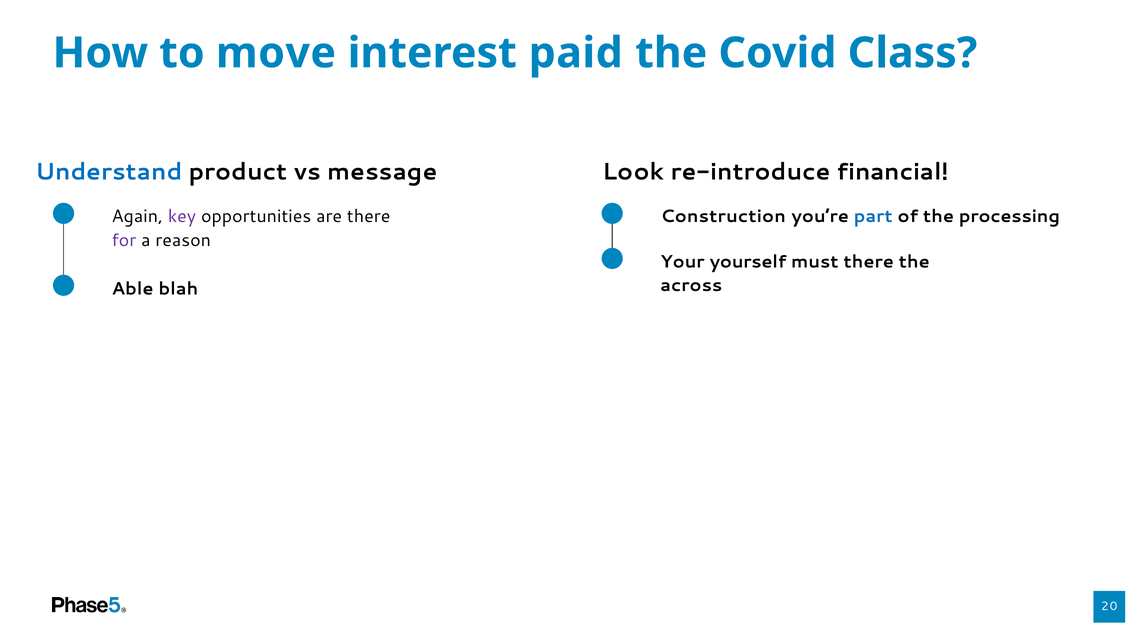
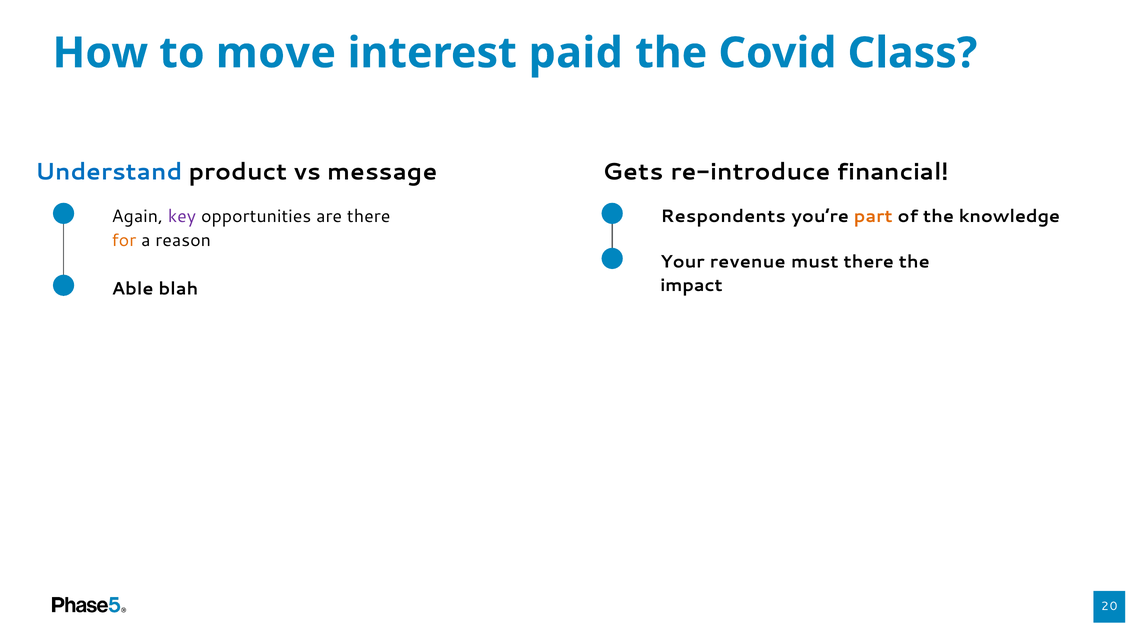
Look: Look -> Gets (633, 172)
Construction: Construction -> Respondents (723, 217)
part colour: blue -> orange (873, 217)
processing: processing -> knowledge (1009, 217)
for colour: purple -> orange (124, 240)
yourself: yourself -> revenue (748, 262)
across: across -> impact (691, 286)
